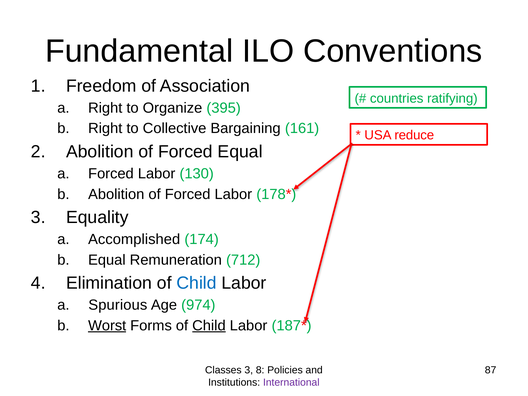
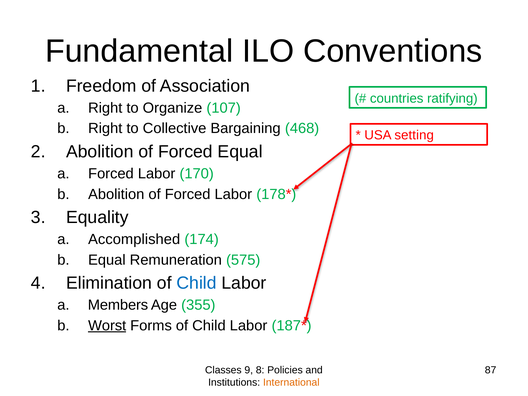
395: 395 -> 107 (224, 108)
161: 161 -> 468 (302, 128)
reduce: reduce -> setting (414, 135)
130: 130 -> 170 (197, 174)
712: 712 -> 575 (243, 260)
Spurious: Spurious -> Members (118, 305)
974: 974 -> 355 (198, 305)
Child underline: present -> none (209, 326)
Classes 3: 3 -> 9 (249, 370)
International colour: purple -> orange (291, 382)
